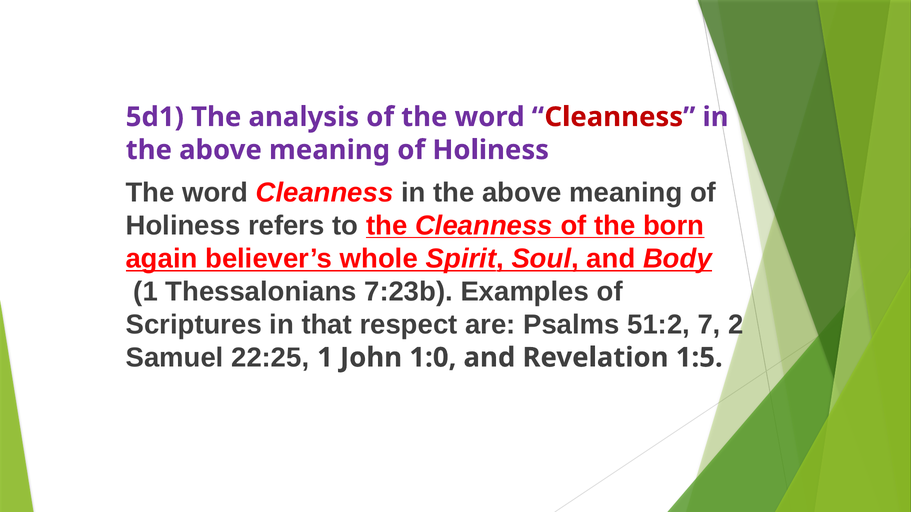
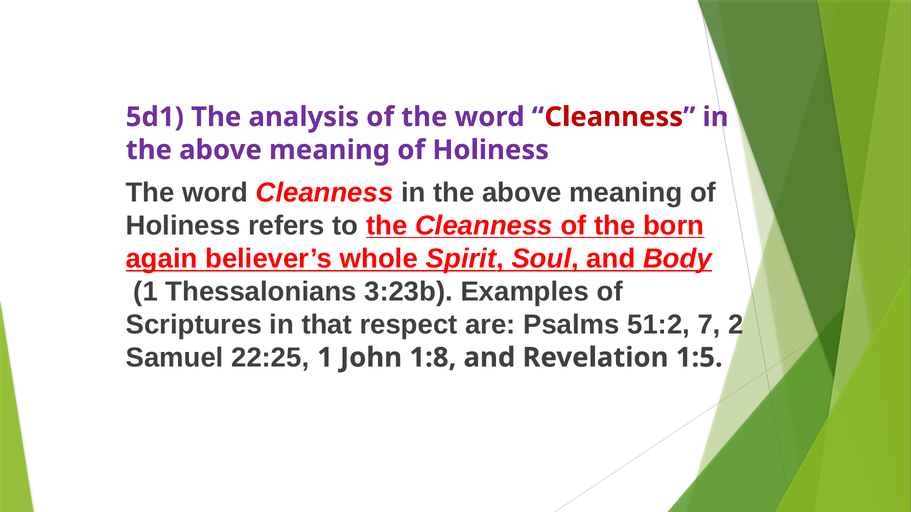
7:23b: 7:23b -> 3:23b (409, 292)
1:0: 1:0 -> 1:8 (433, 358)
